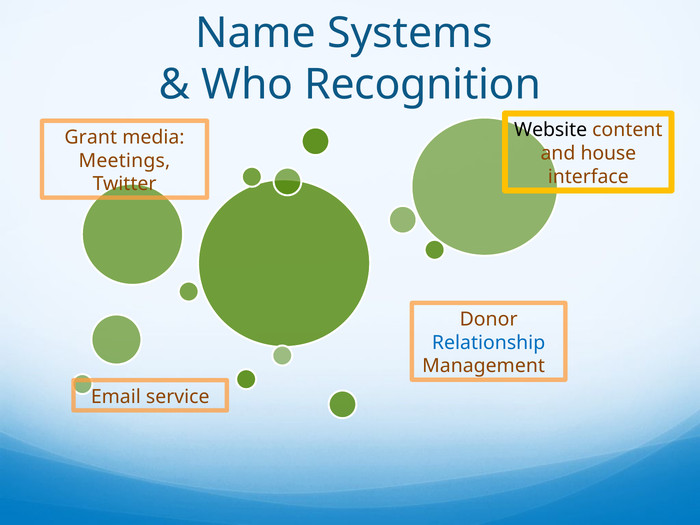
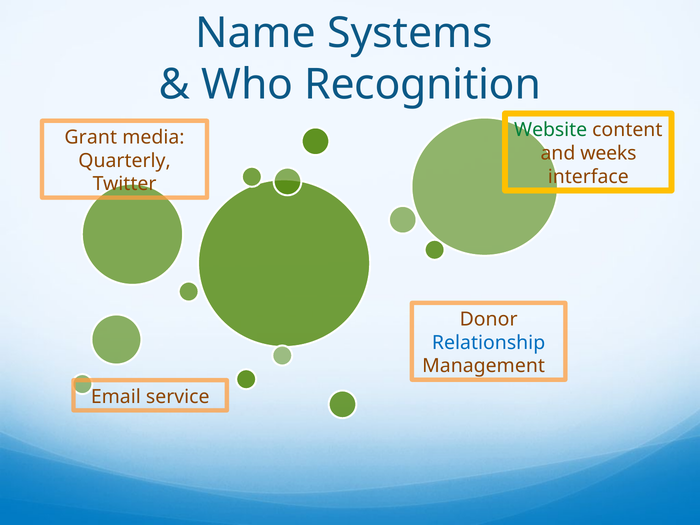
Website colour: black -> green (551, 130)
house: house -> weeks (608, 153)
Meetings: Meetings -> Quarterly (125, 161)
